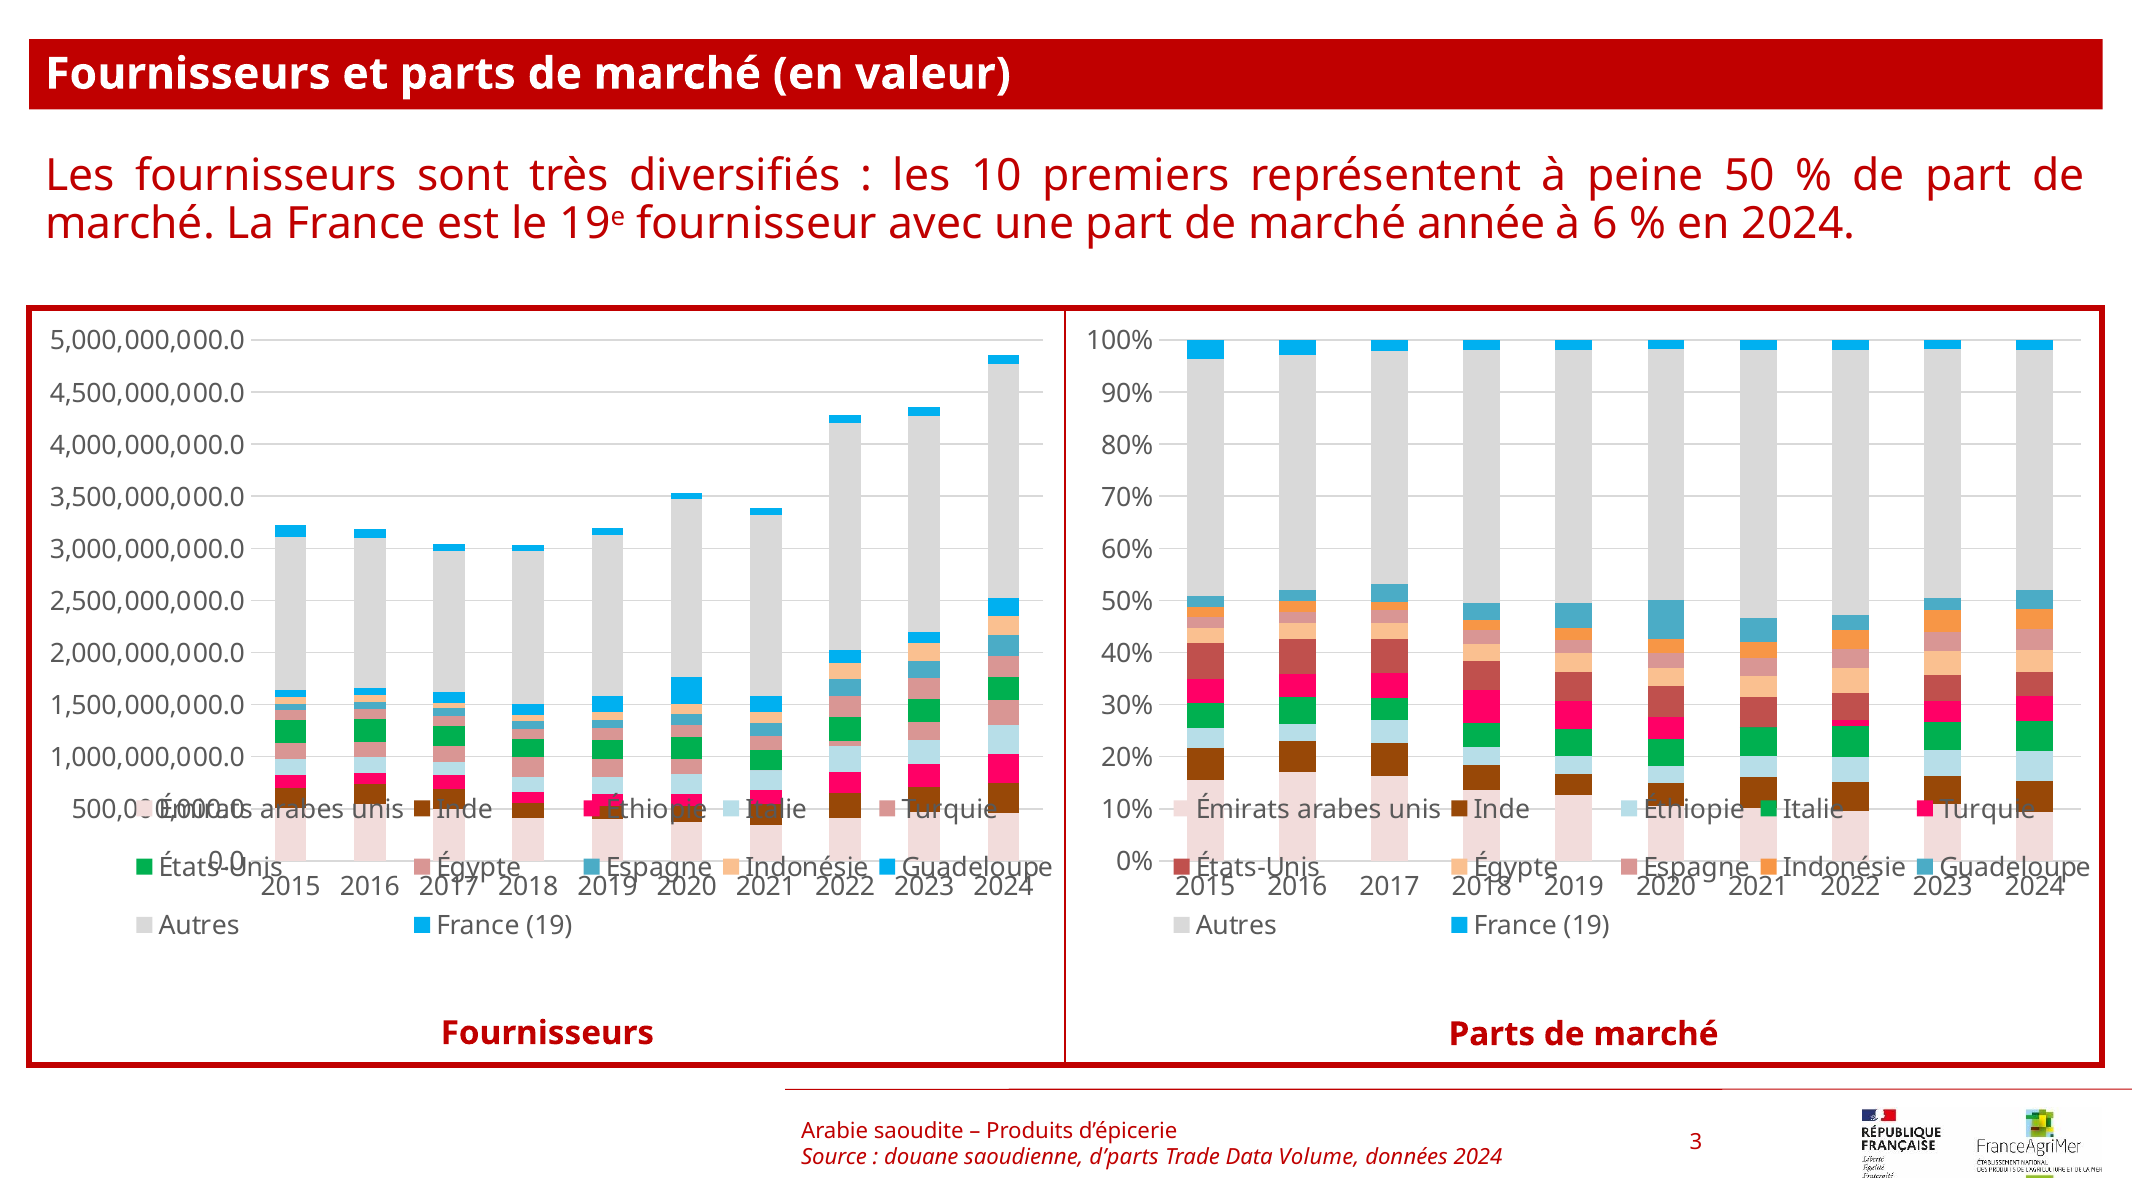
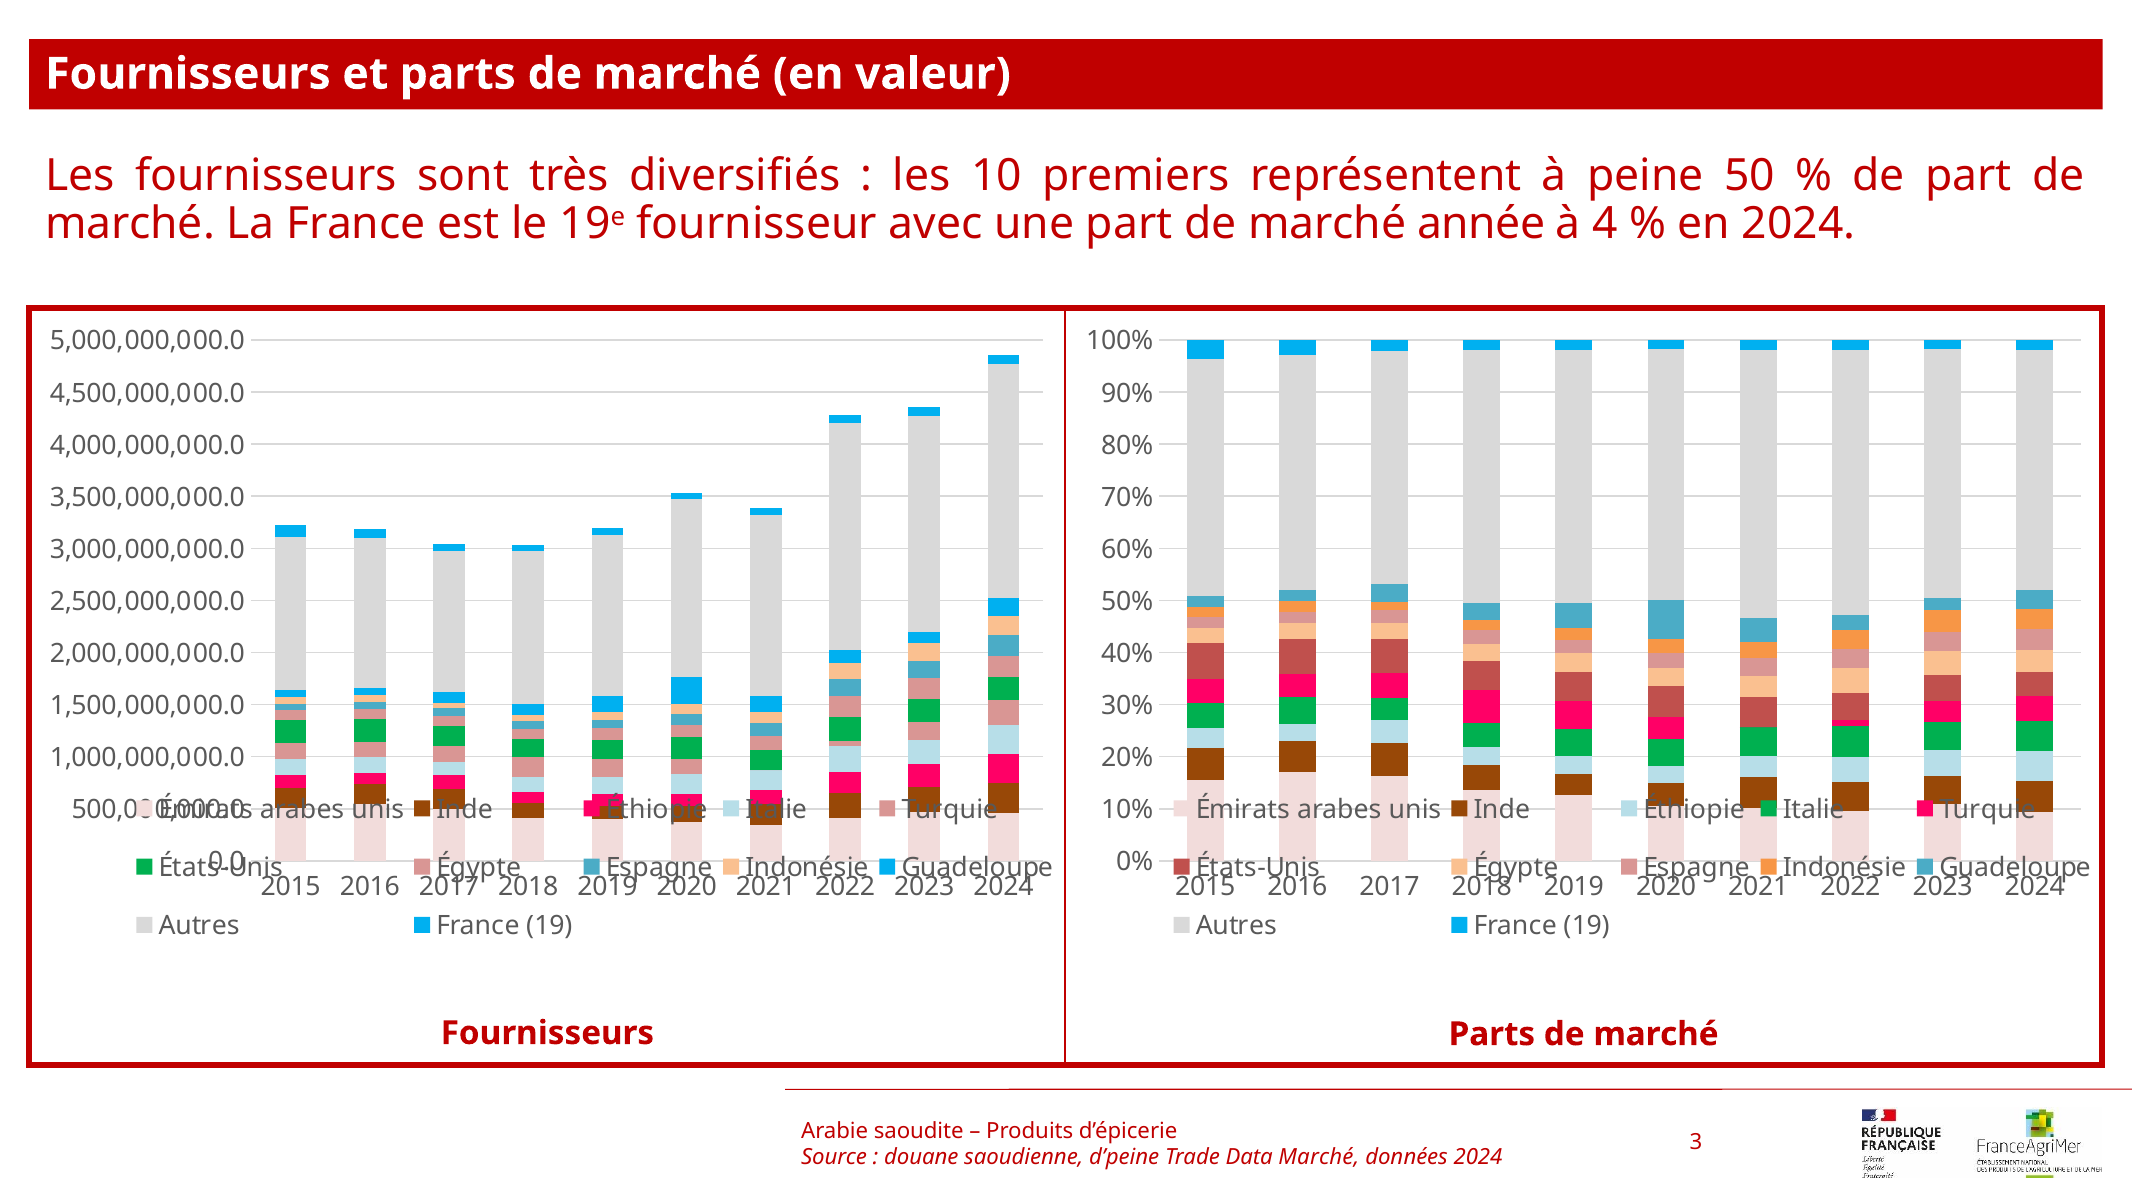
6: 6 -> 4 (1605, 224)
d’parts: d’parts -> d’peine (1124, 1158)
Data Volume: Volume -> Marché (1319, 1158)
